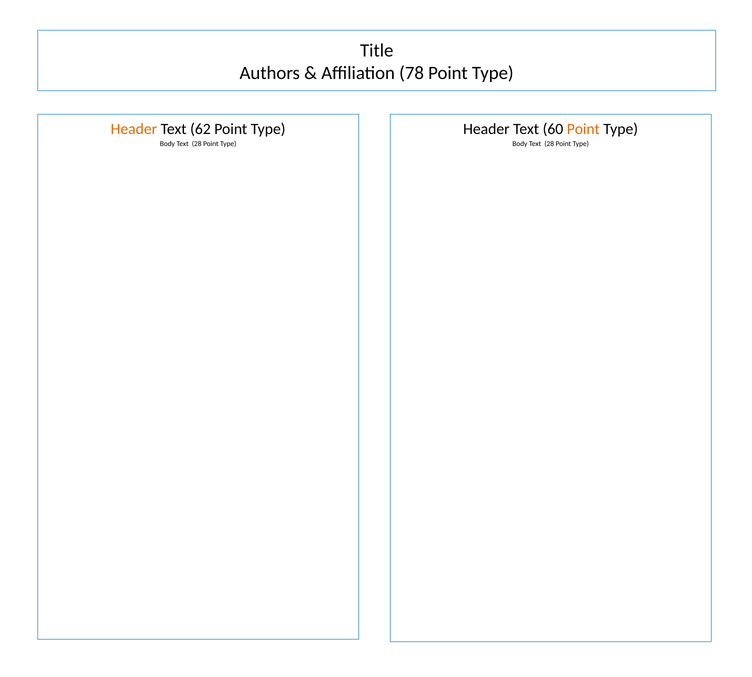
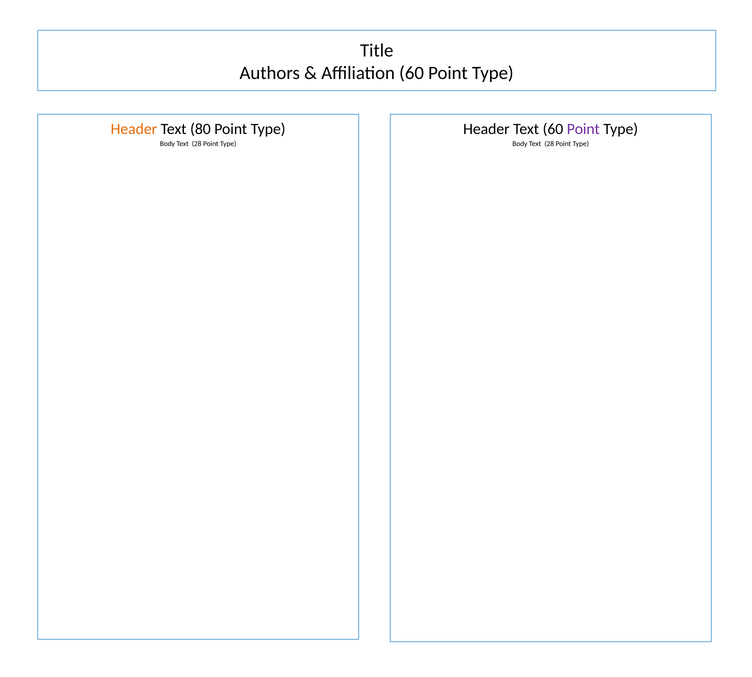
Affiliation 78: 78 -> 60 (412, 73)
62: 62 -> 80 (200, 129)
Point colour: orange -> purple (583, 129)
